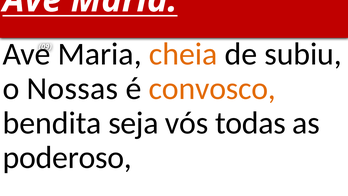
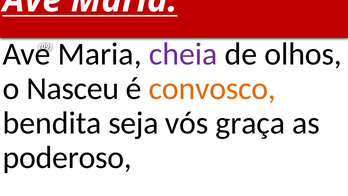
cheia colour: orange -> purple (183, 54)
subiu: subiu -> olhos (303, 54)
Nossas: Nossas -> Nasceu (73, 88)
todas: todas -> graça (250, 123)
